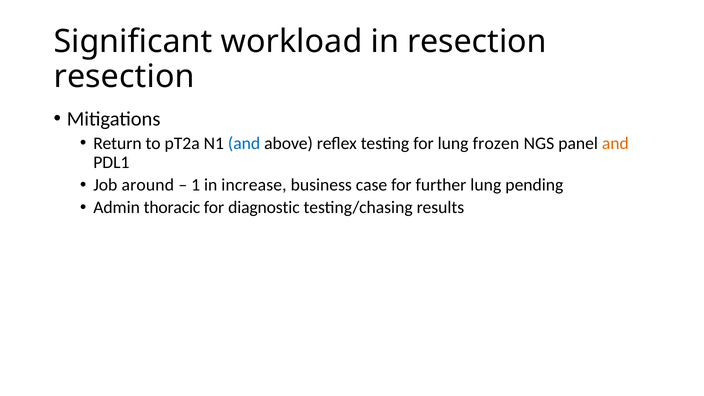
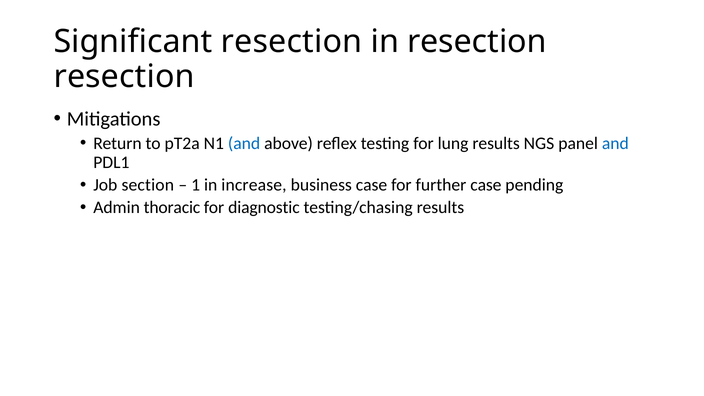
Significant workload: workload -> resection (291, 42)
lung frozen: frozen -> results (496, 143)
and colour: orange -> blue (615, 143)
around: around -> section (148, 185)
further lung: lung -> case (486, 185)
